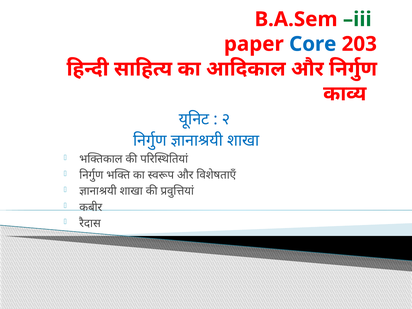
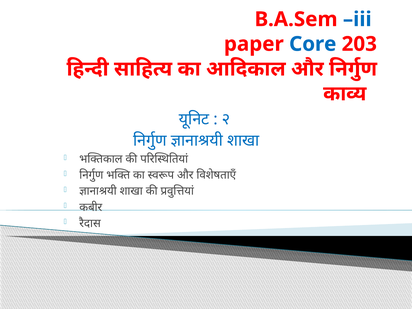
iii colour: green -> blue (357, 19)
